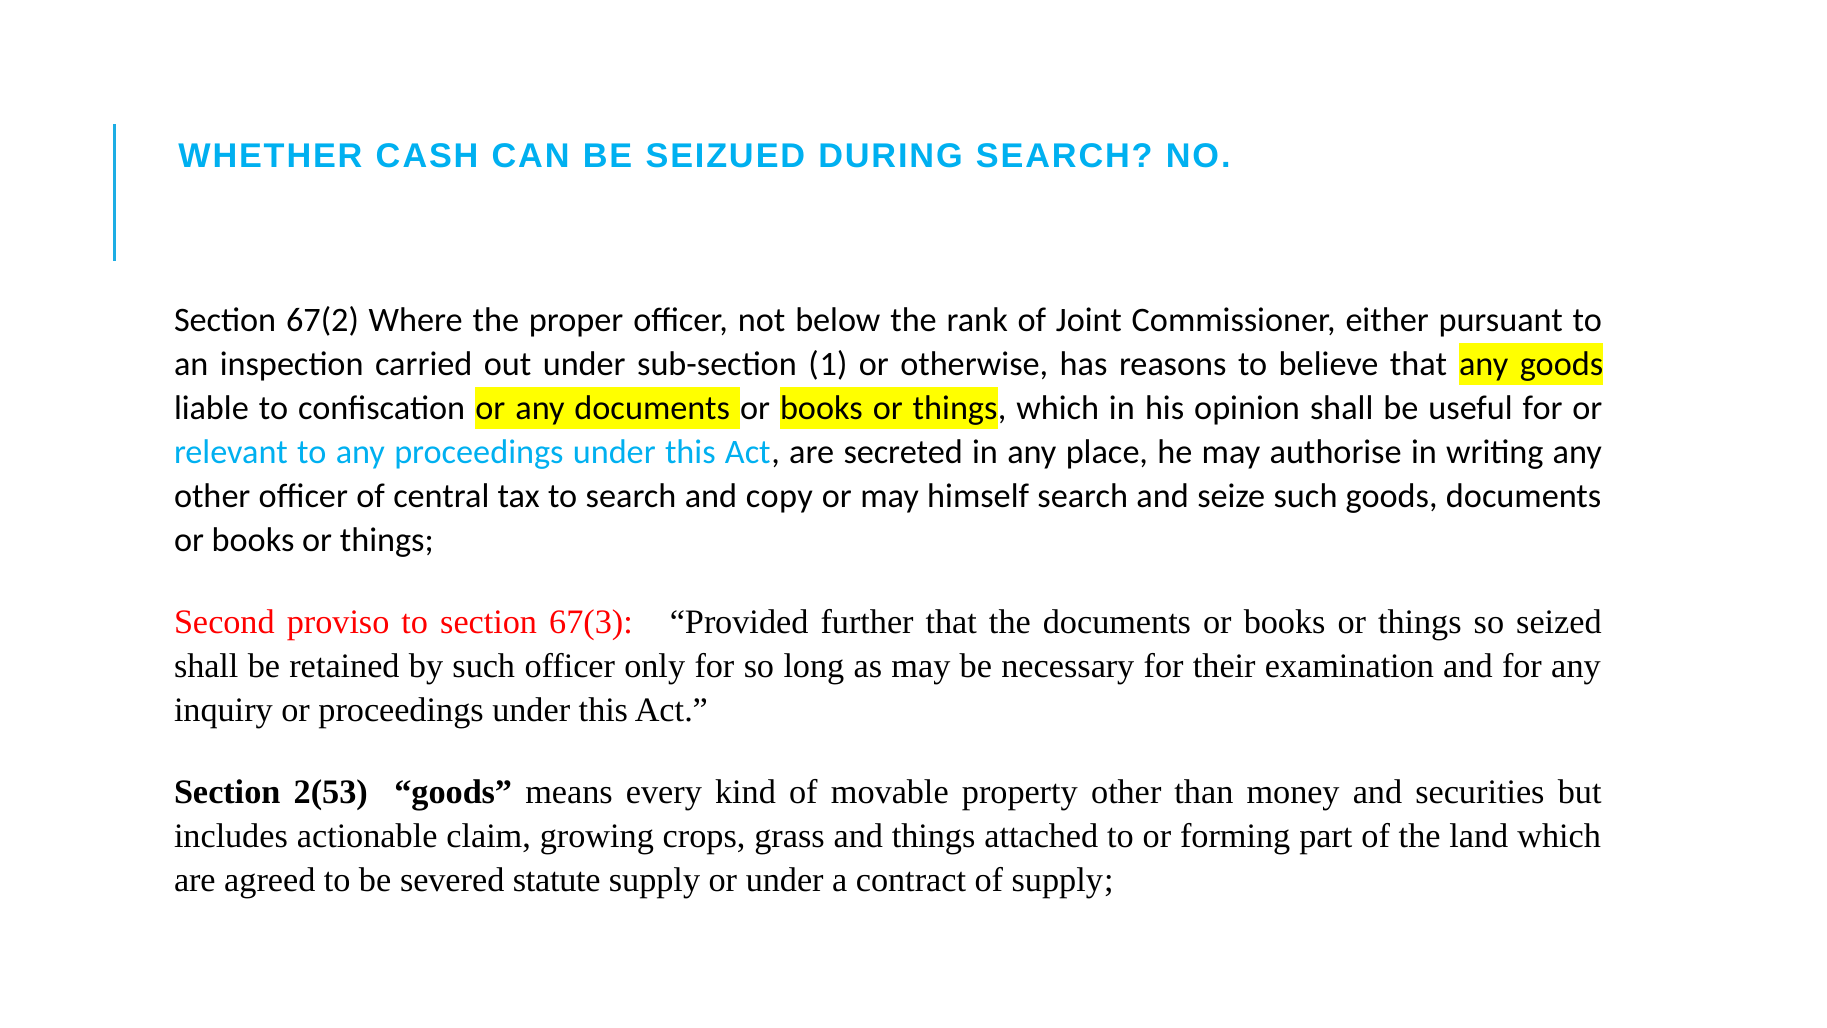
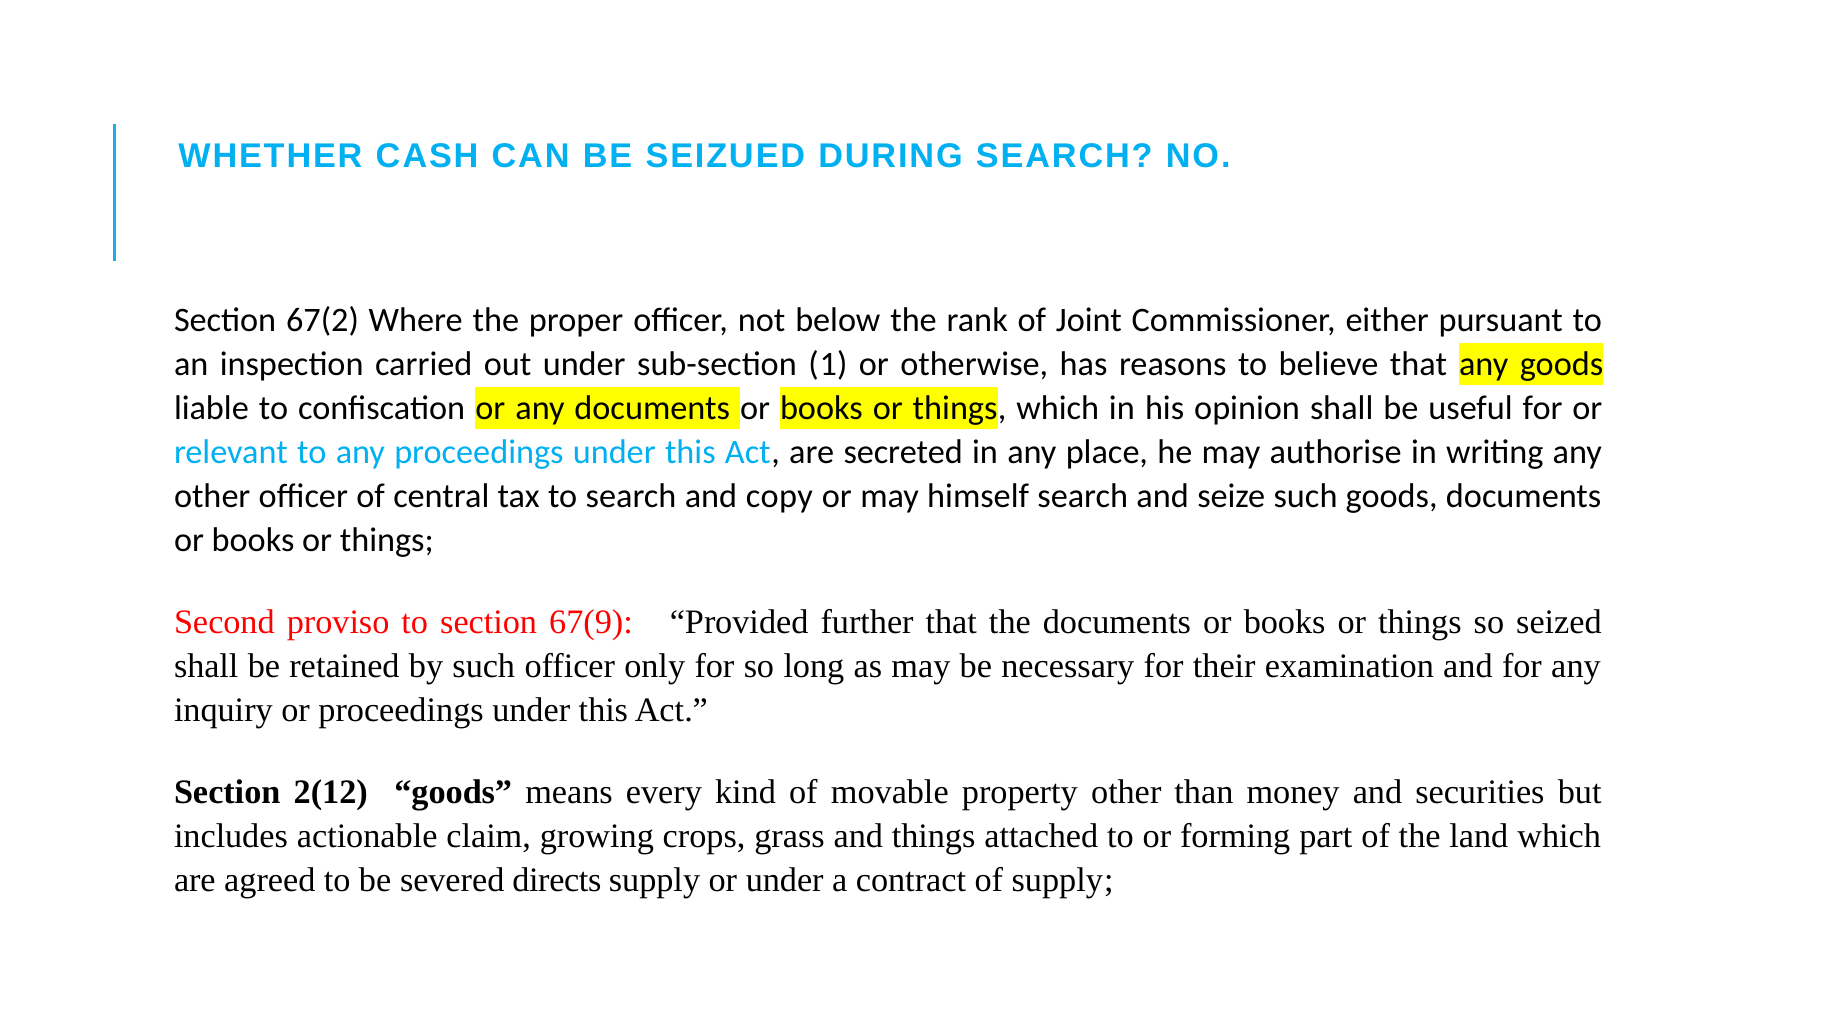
67(3: 67(3 -> 67(9 (591, 622)
2(53: 2(53 -> 2(12 (331, 792)
statute: statute -> directs (557, 880)
